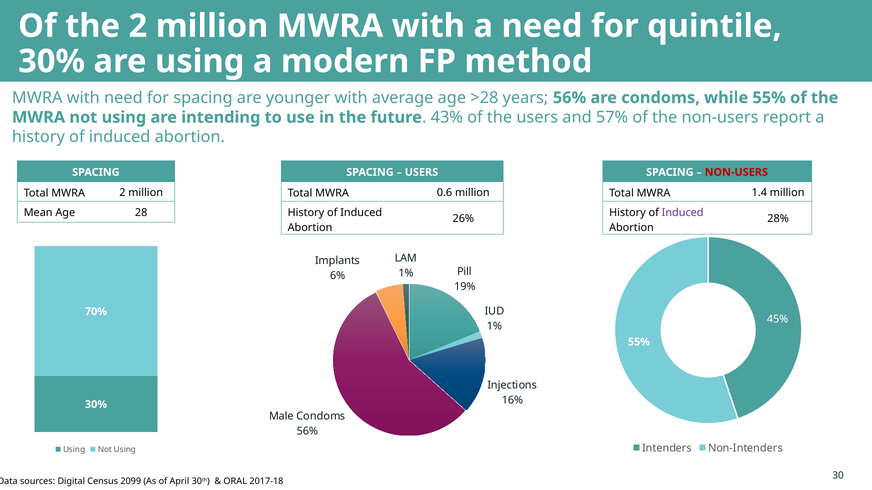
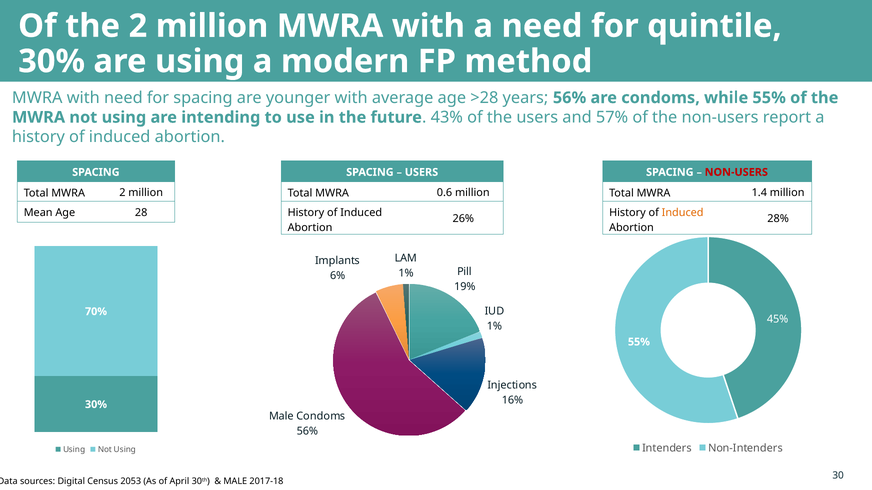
Induced colour: purple -> orange (683, 213)
2099: 2099 -> 2053 (131, 482)
ORAL: ORAL -> MALE (235, 482)
